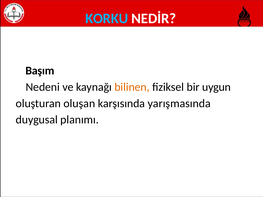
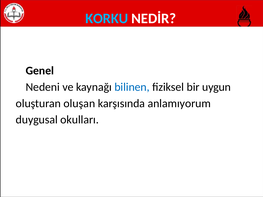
Başım: Başım -> Genel (40, 71)
bilinen colour: orange -> blue (132, 87)
yarışmasında: yarışmasında -> anlamıyorum (179, 104)
planımı: planımı -> okulları (80, 120)
